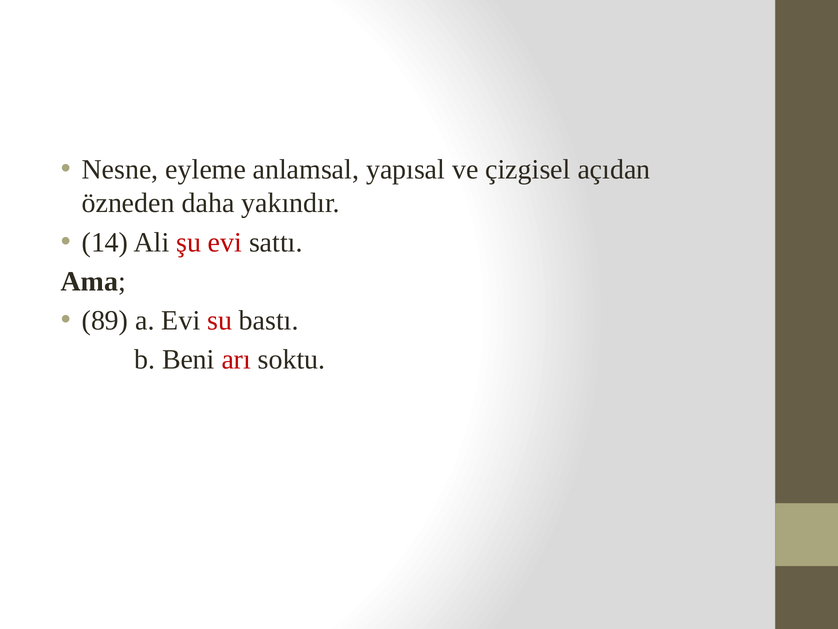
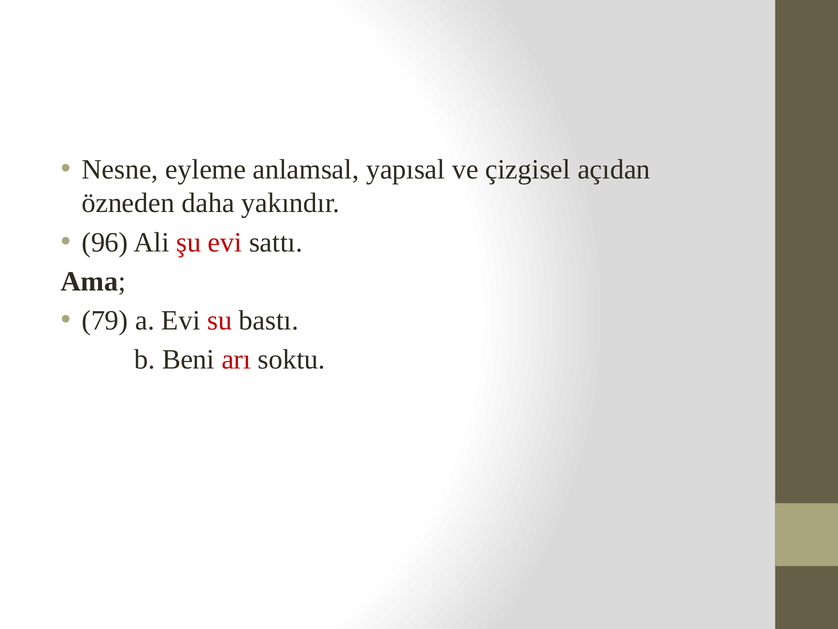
14: 14 -> 96 (105, 242)
89: 89 -> 79 (105, 320)
